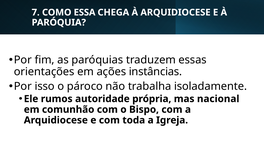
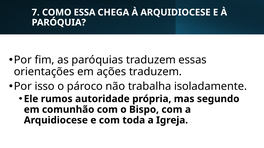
ações instâncias: instâncias -> traduzem (155, 72)
nacional: nacional -> segundo (218, 99)
